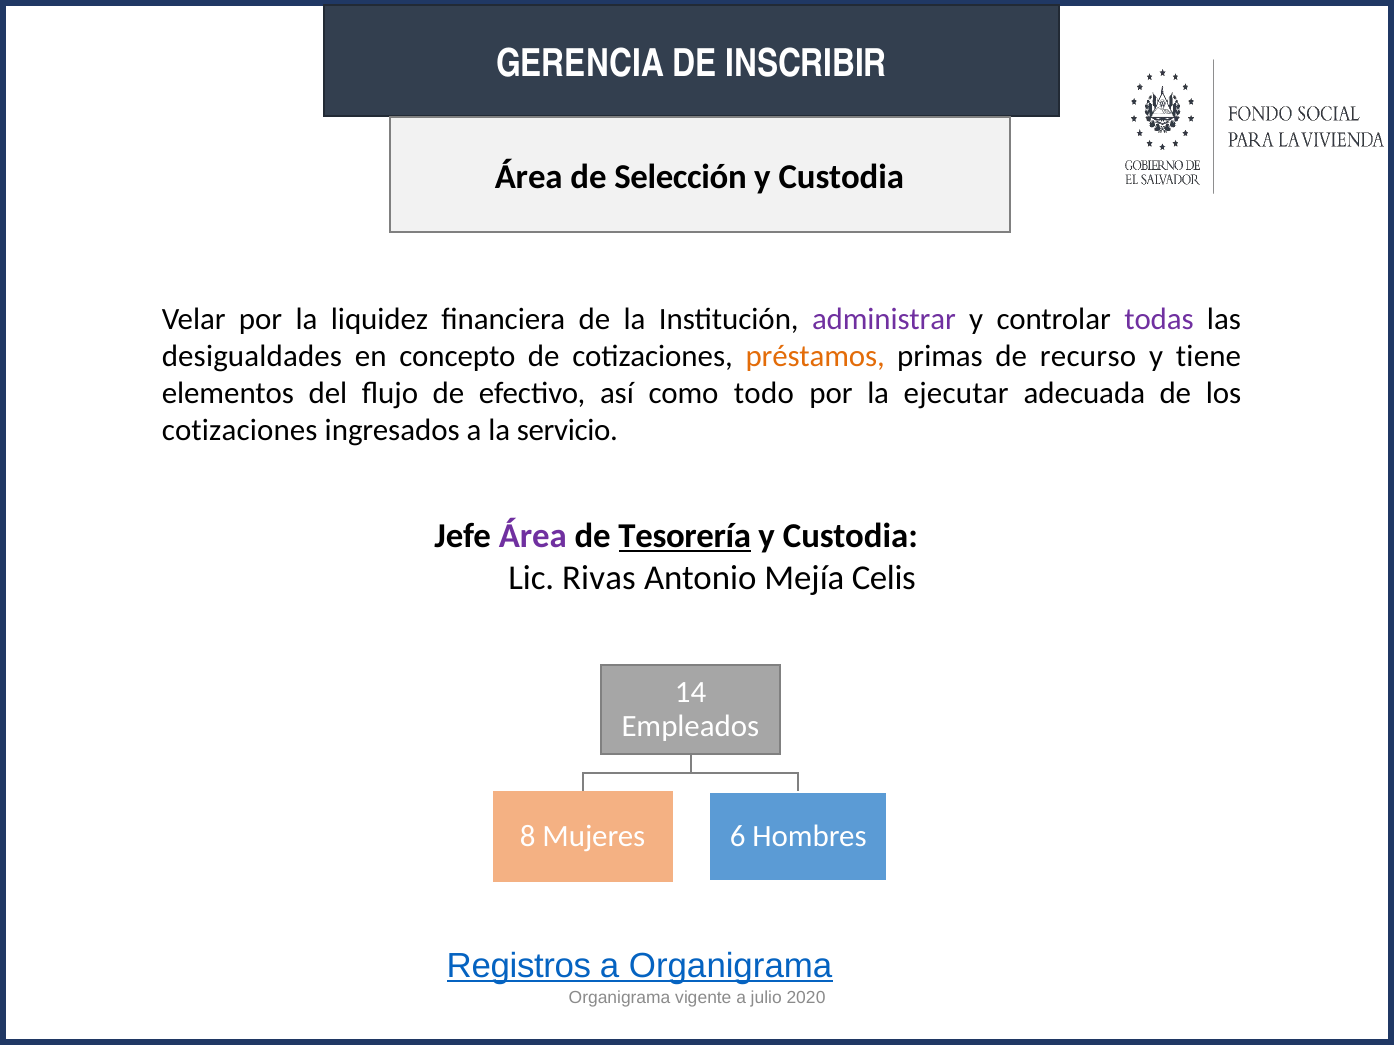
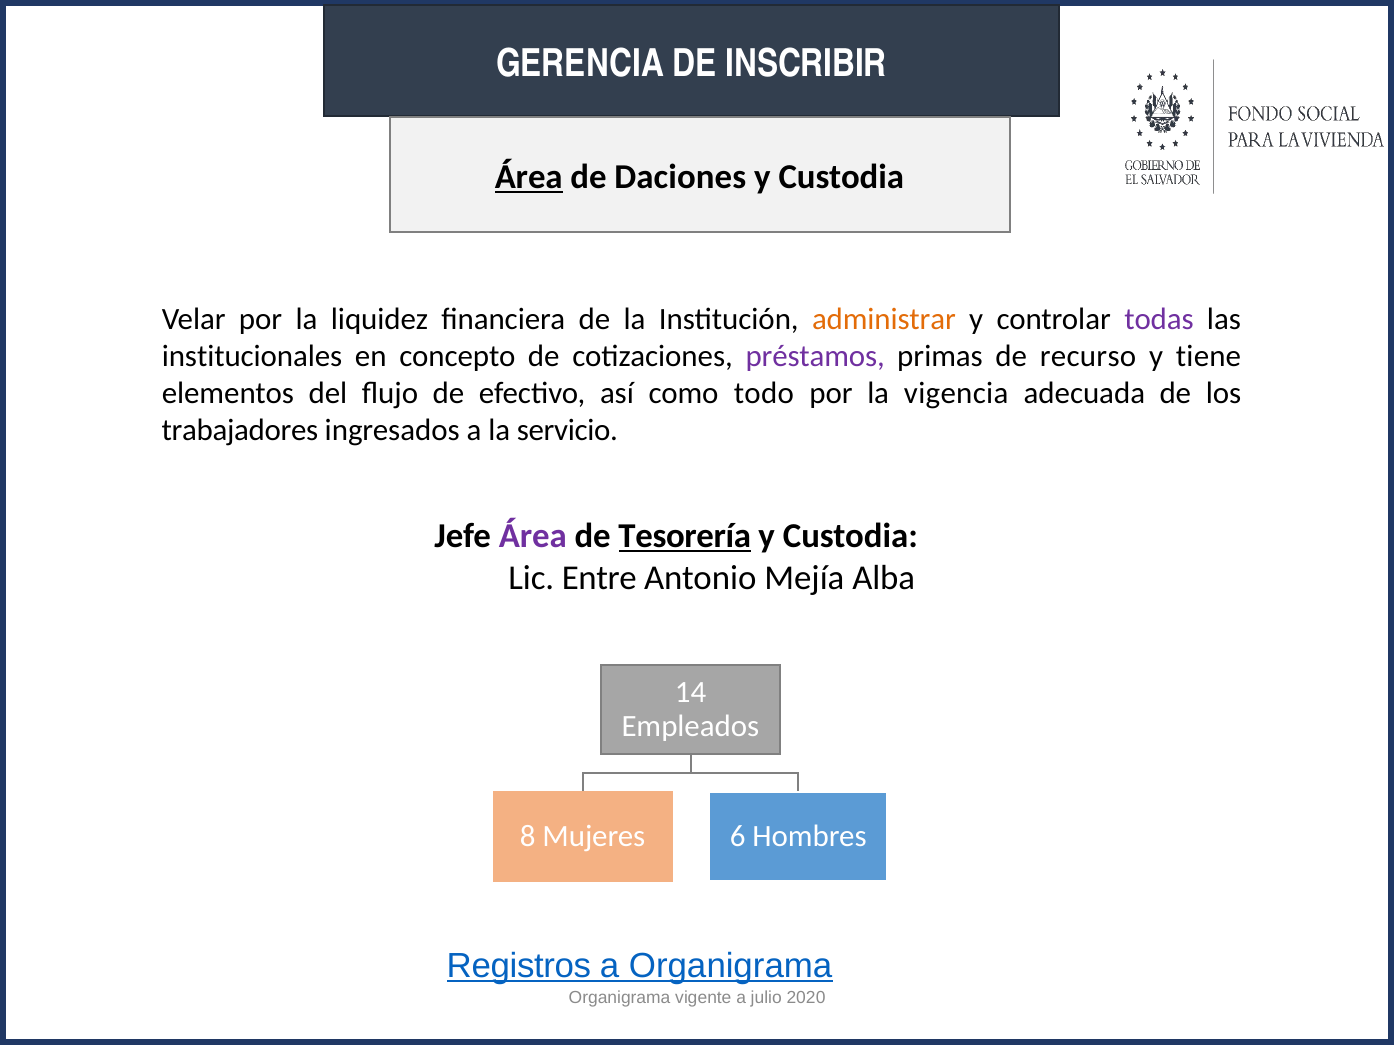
Área underline: none -> present (529, 177)
Selección: Selección -> Daciones (680, 177)
administrar colour: purple -> orange (884, 319)
desigualdades: desigualdades -> institucionales (252, 356)
préstamos colour: orange -> purple (815, 356)
ejecutar: ejecutar -> vigencia (956, 394)
cotizaciones: cotizaciones -> trabajadores (240, 431)
Rivas: Rivas -> Entre (599, 578)
Celis: Celis -> Alba (884, 578)
